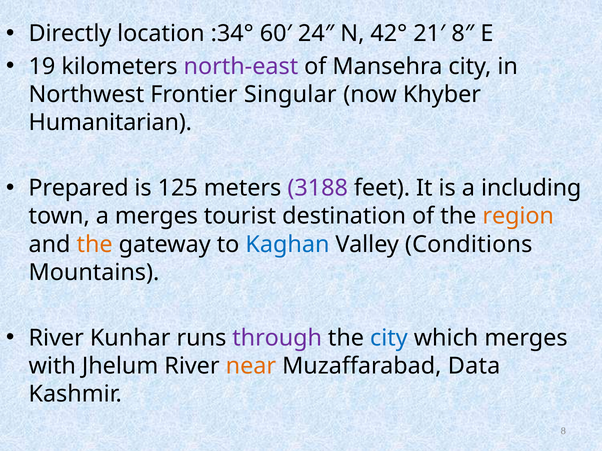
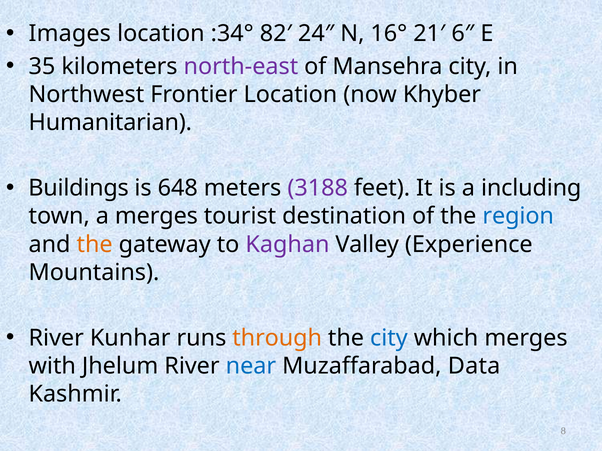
Directly: Directly -> Images (70, 34)
60′: 60′ -> 82′ (276, 34)
42°: 42° -> 16° (389, 34)
8″: 8″ -> 6″ (463, 34)
19: 19 -> 35 (42, 67)
Frontier Singular: Singular -> Location (290, 95)
Prepared: Prepared -> Buildings (79, 188)
125: 125 -> 648 (178, 188)
region colour: orange -> blue (518, 216)
Kaghan colour: blue -> purple (287, 245)
Conditions: Conditions -> Experience (469, 245)
through colour: purple -> orange (277, 338)
near colour: orange -> blue (251, 366)
